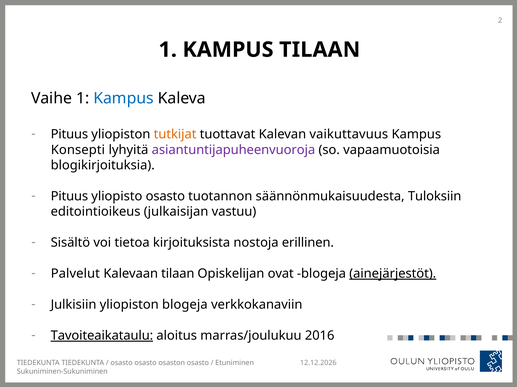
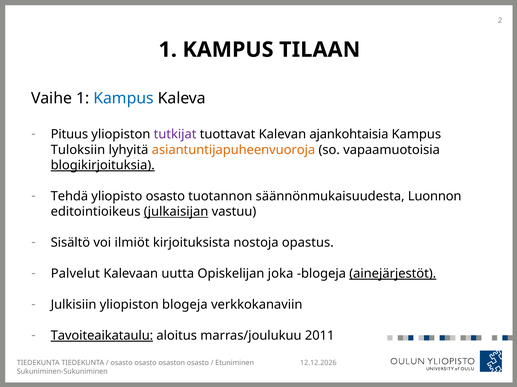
tutkijat colour: orange -> purple (175, 135)
vaikuttavuus: vaikuttavuus -> ajankohtaisia (349, 135)
Konsepti: Konsepti -> Tuloksiin (78, 150)
asiantuntijapuheenvuoroja colour: purple -> orange (233, 150)
blogikirjoituksia underline: none -> present (103, 166)
Pituus: Pituus -> Tehdä (69, 197)
Tuloksiin: Tuloksiin -> Luonnon (435, 197)
julkaisijan underline: none -> present (176, 212)
tietoa: tietoa -> ilmiöt (132, 243)
erillinen: erillinen -> opastus (308, 243)
Kalevaan tilaan: tilaan -> uutta (178, 274)
ovat: ovat -> joka (281, 274)
2016: 2016 -> 2011 (320, 336)
